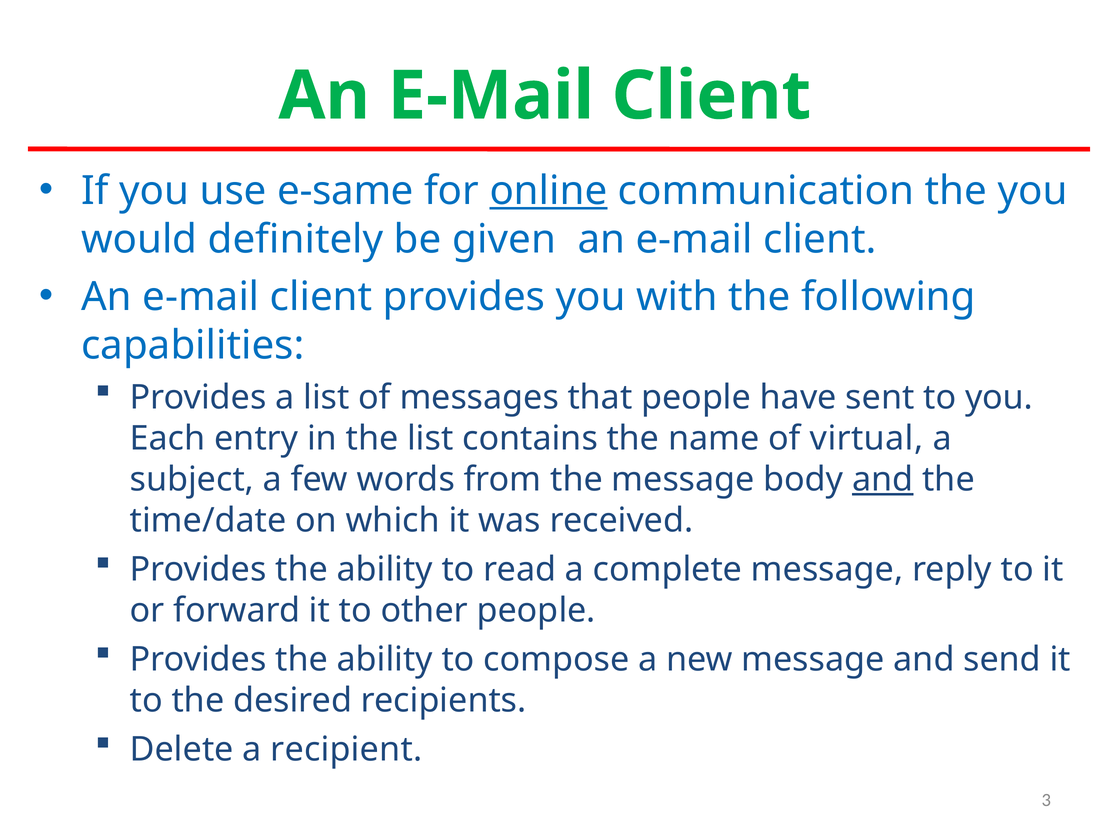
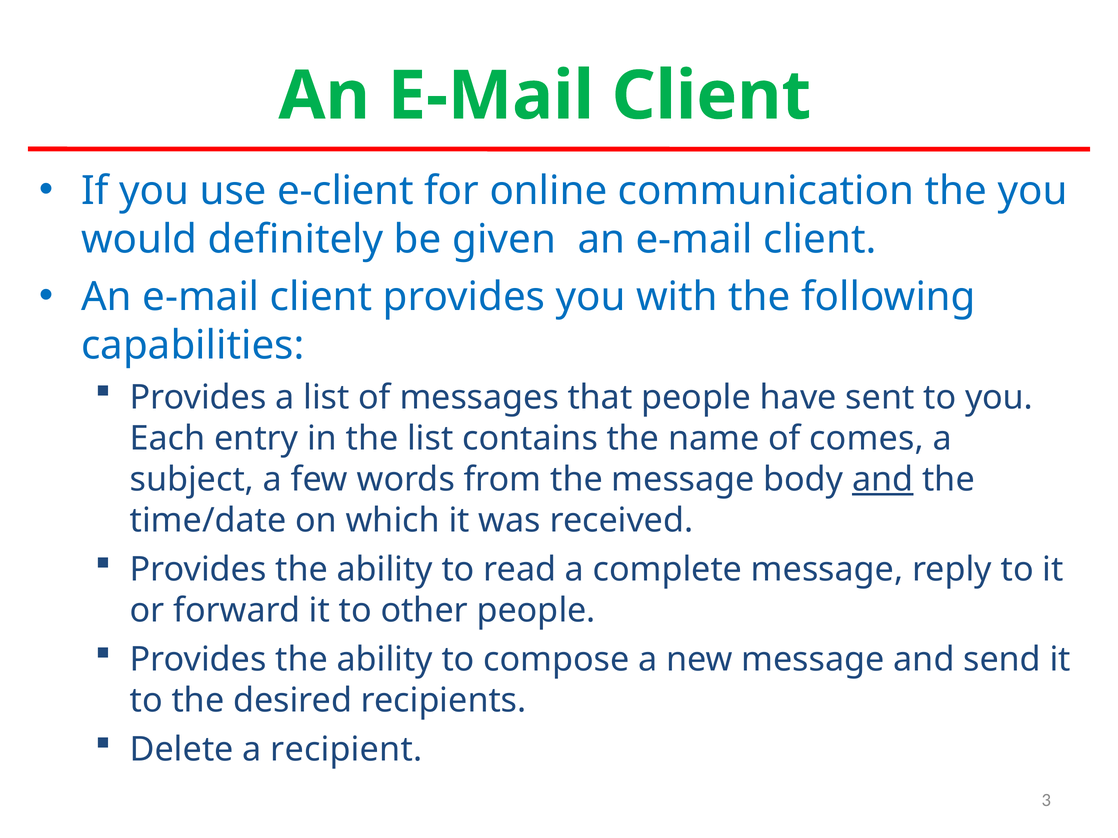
e-same: e-same -> e-client (345, 191)
online underline: present -> none (548, 191)
virtual: virtual -> comes (867, 439)
